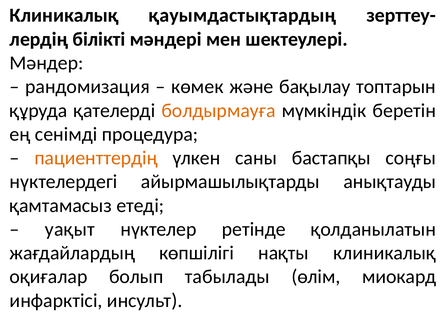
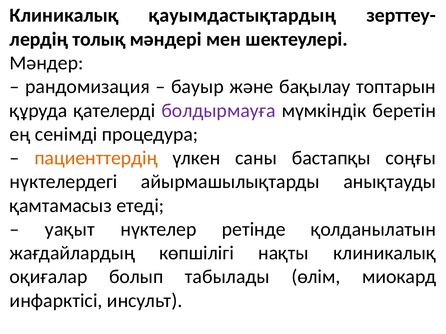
білікті: білікті -> толық (99, 39)
көмек: көмек -> бауыр (197, 87)
болдырмауға colour: orange -> purple (219, 111)
